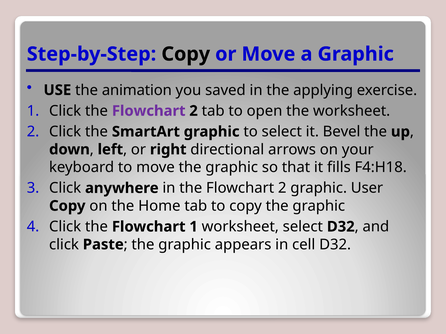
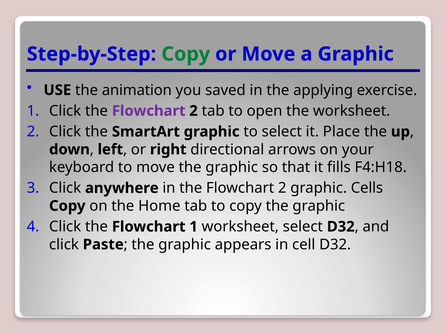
Copy colour: black -> green (186, 54)
Bevel: Bevel -> Place (341, 132)
User: User -> Cells (367, 188)
